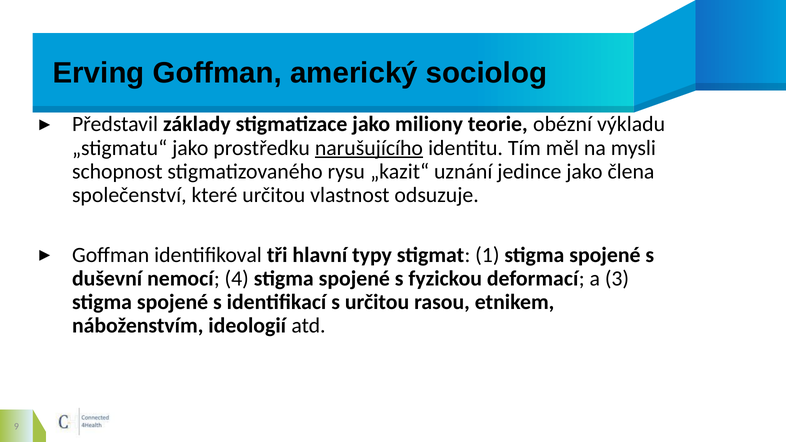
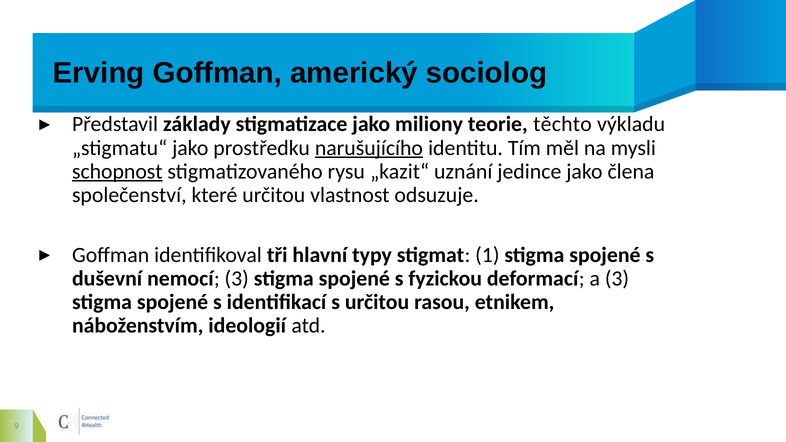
obézní: obézní -> těchto (563, 124)
schopnost underline: none -> present (117, 171)
nemocí 4: 4 -> 3 (237, 279)
